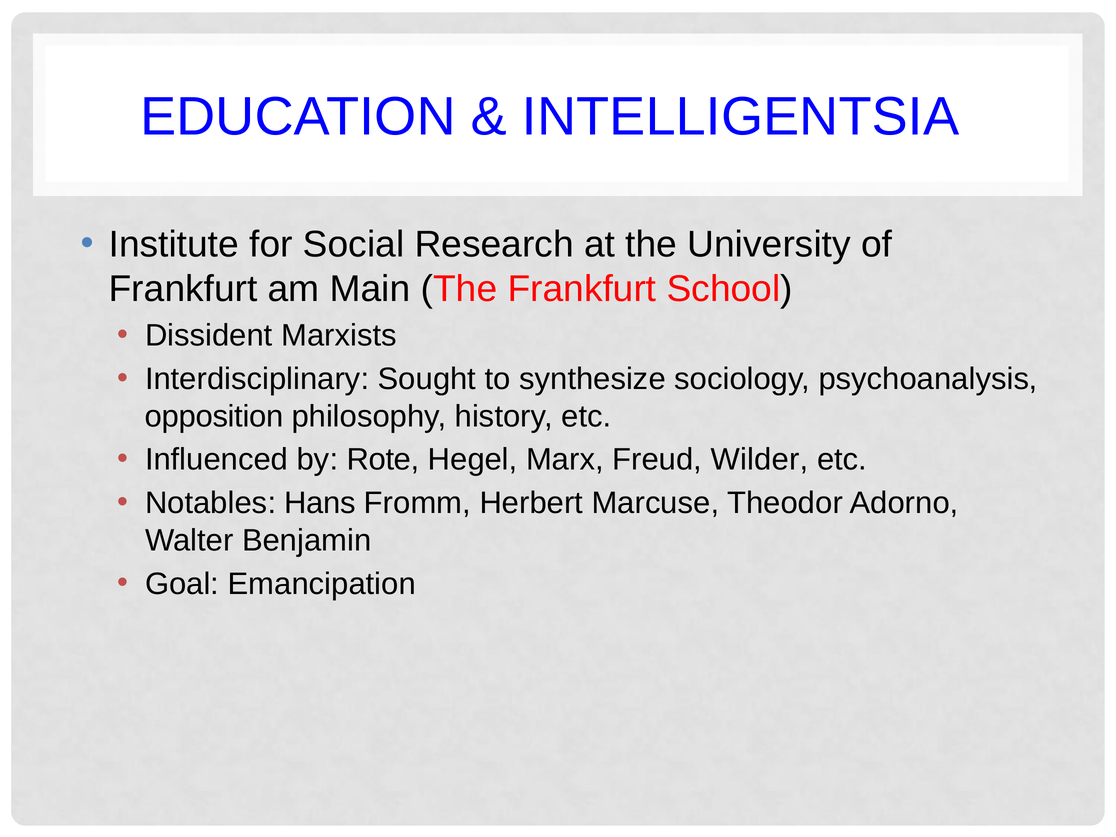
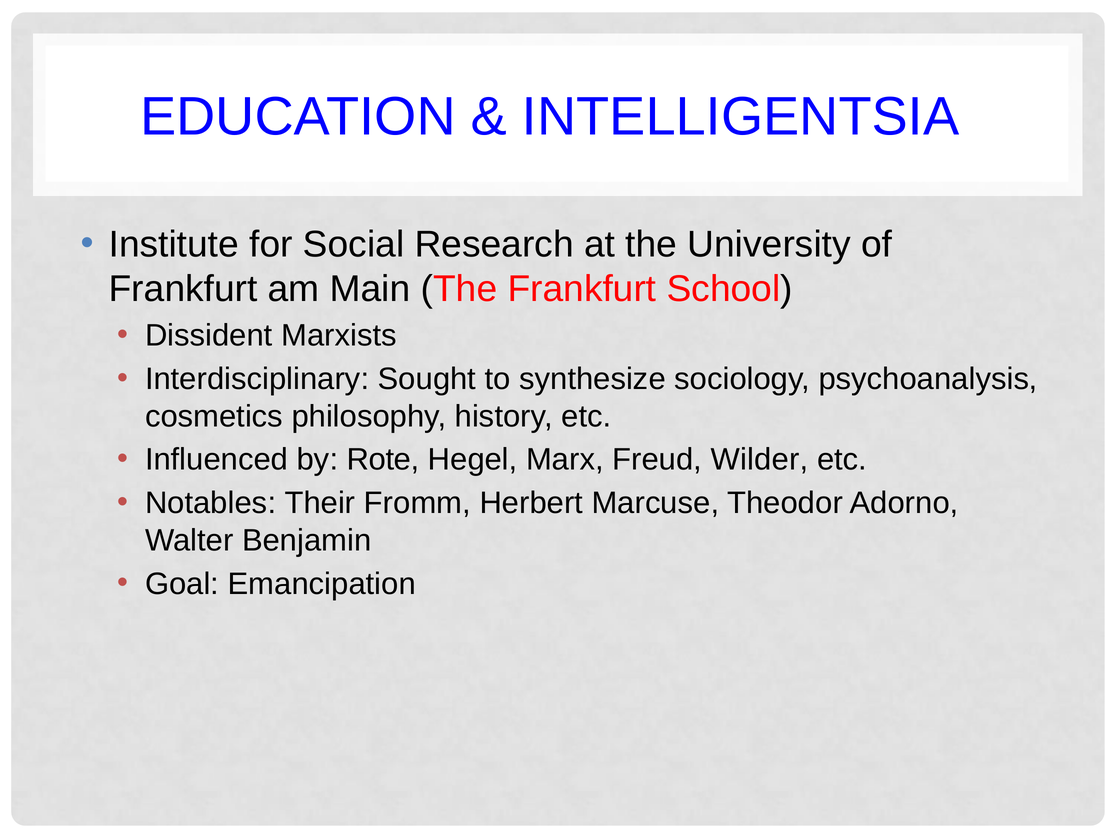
opposition: opposition -> cosmetics (214, 416)
Hans: Hans -> Their (320, 503)
